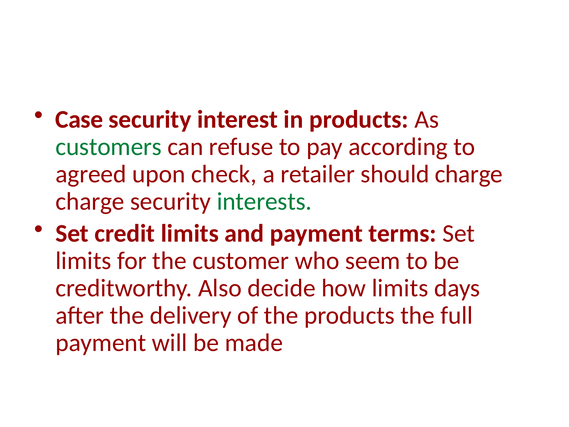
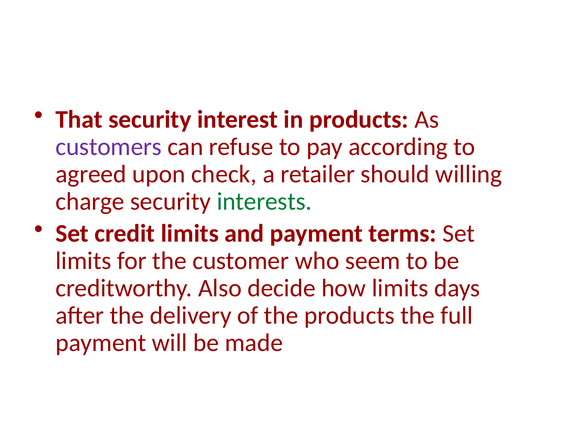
Case: Case -> That (79, 119)
customers colour: green -> purple (109, 147)
should charge: charge -> willing (469, 174)
